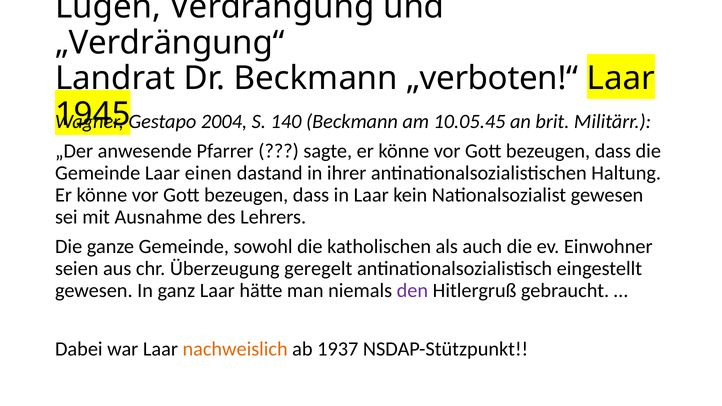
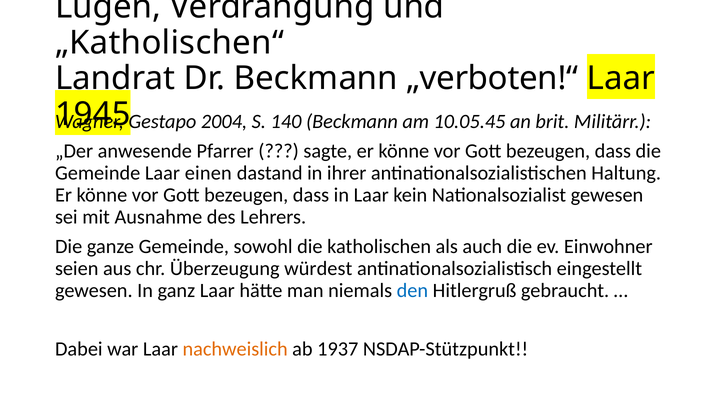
„Verdrängung“: „Verdrängung“ -> „Katholischen“ (170, 43)
geregelt: geregelt -> würdest (318, 268)
den colour: purple -> blue (412, 290)
